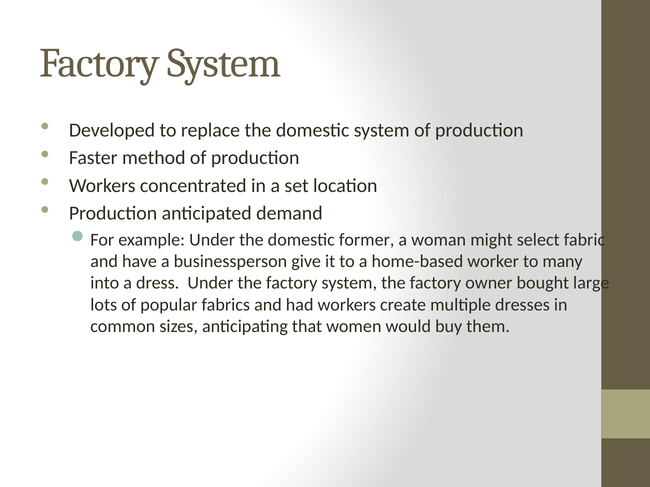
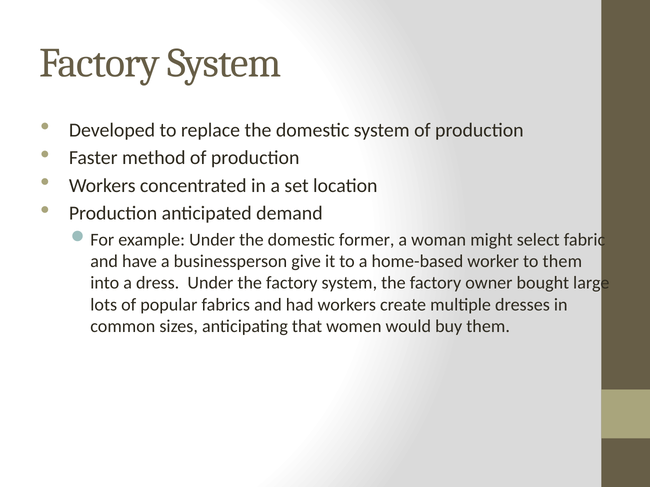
to many: many -> them (562, 262)
